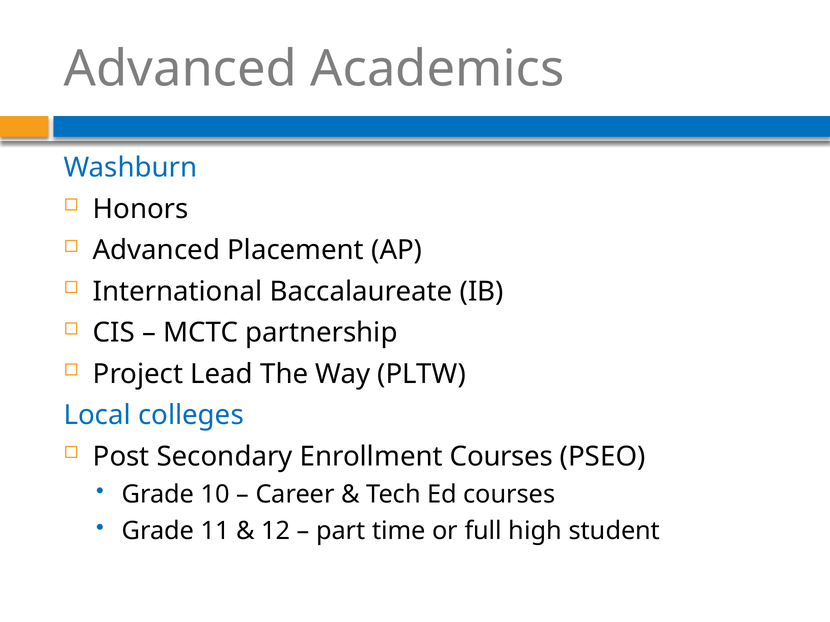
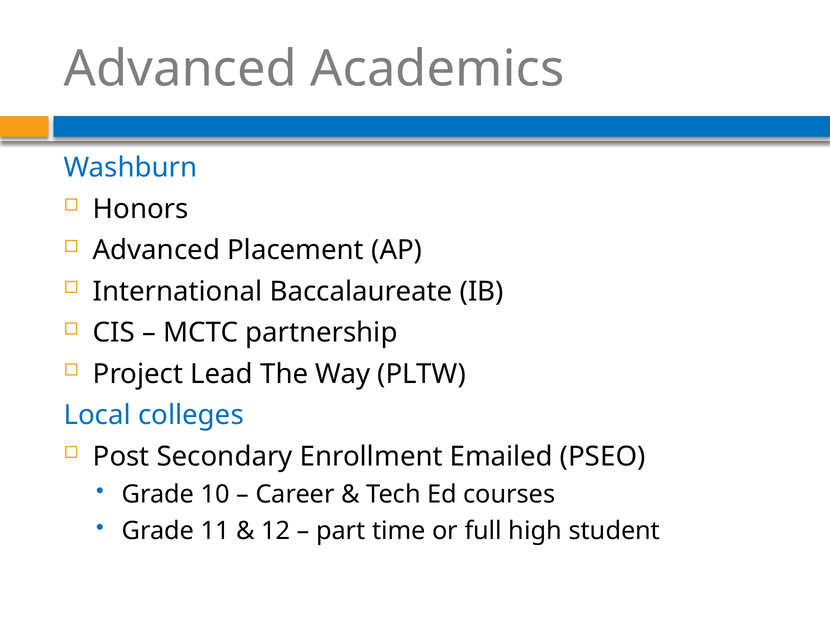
Enrollment Courses: Courses -> Emailed (501, 457)
